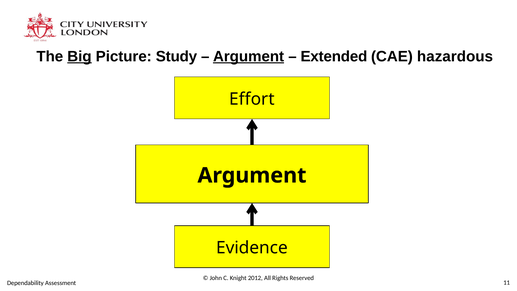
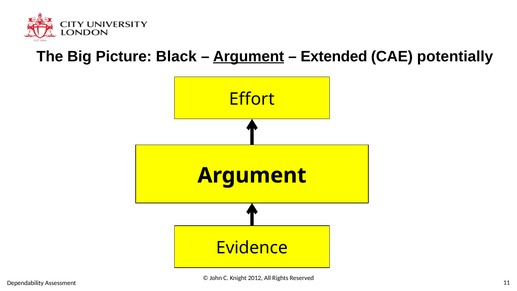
Big underline: present -> none (79, 56)
Study: Study -> Black (176, 56)
hazardous: hazardous -> potentially (455, 56)
